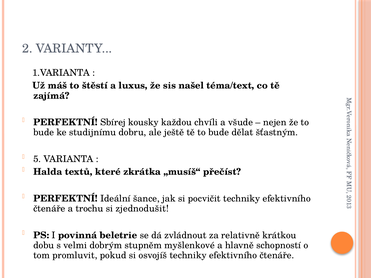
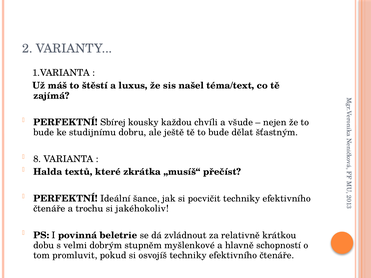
5: 5 -> 8 (37, 159)
zjednodušit: zjednodušit -> jakéhokoliv (142, 209)
